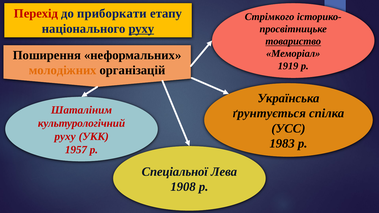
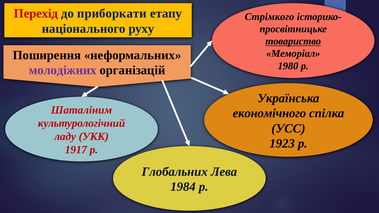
руху underline: present -> none (141, 29)
1919: 1919 -> 1980 (288, 66)
молодіжних colour: orange -> purple (63, 70)
ґрунтується: ґрунтується -> економічного (269, 113)
руху: руху -> ладу (65, 137)
1983: 1983 -> 1923 (282, 144)
1957: 1957 -> 1917 (76, 150)
Спеціальної: Спеціальної -> Глобальних (175, 172)
1908: 1908 -> 1984 (183, 187)
